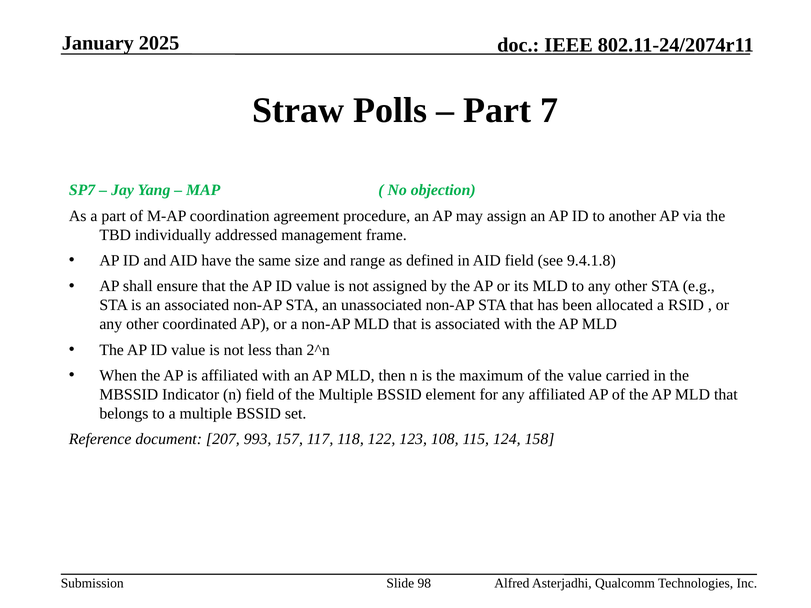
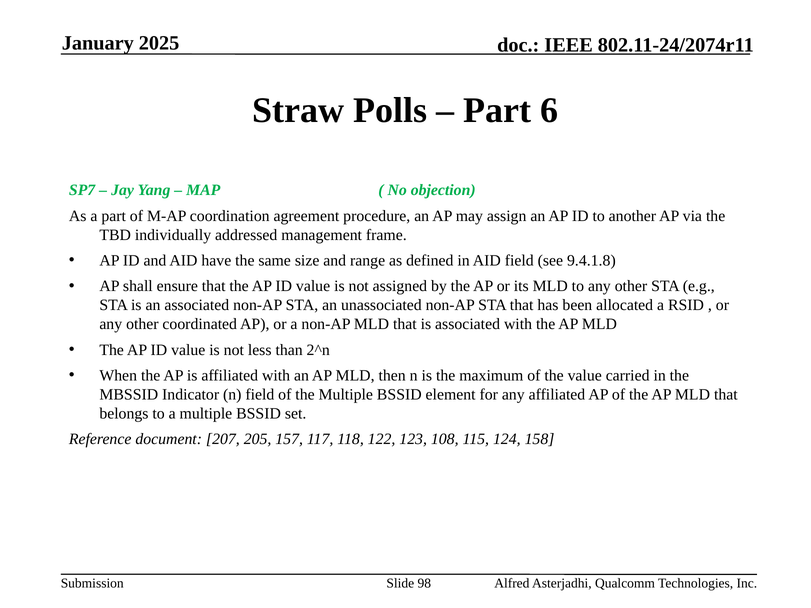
7: 7 -> 6 (549, 111)
993: 993 -> 205 (258, 439)
